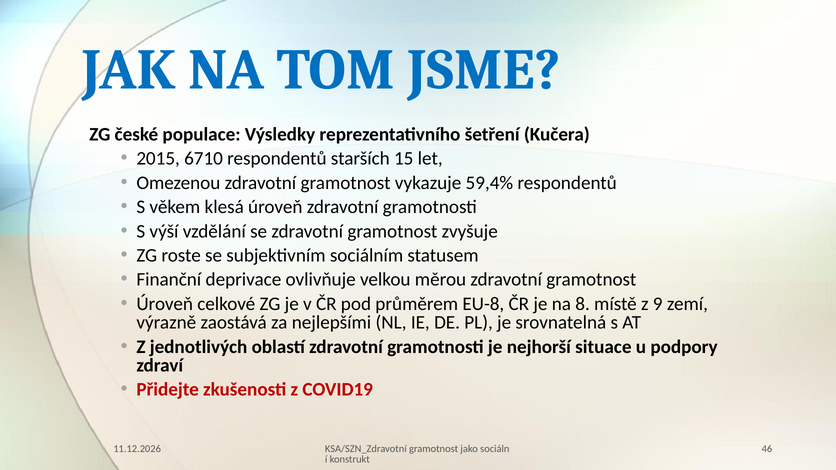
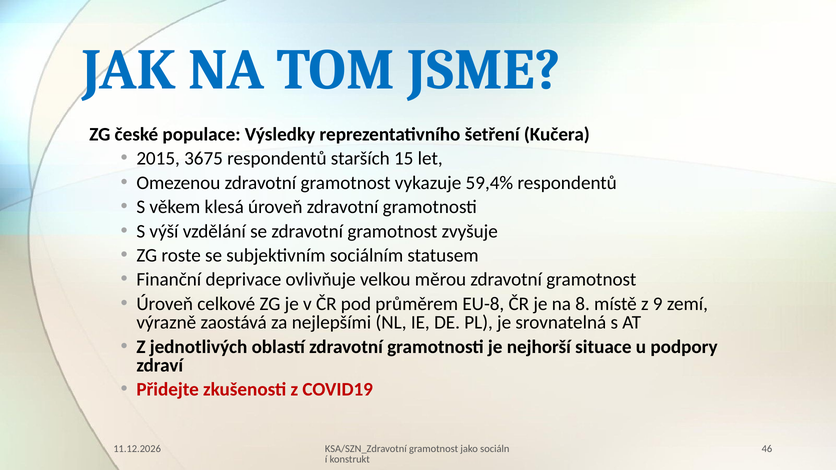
6710: 6710 -> 3675 (204, 159)
